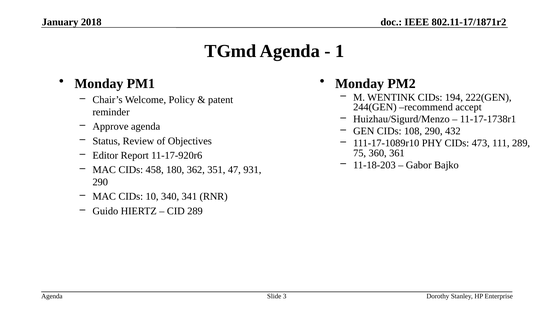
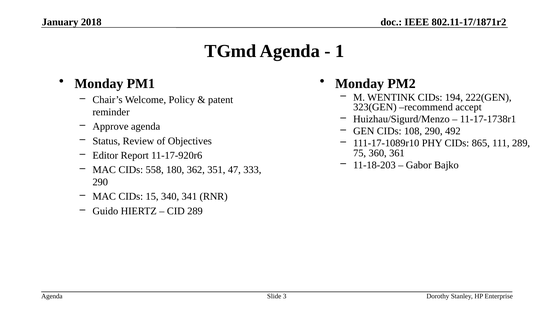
244(GEN: 244(GEN -> 323(GEN (375, 107)
432: 432 -> 492 (453, 131)
473: 473 -> 865 (481, 143)
458: 458 -> 558 (155, 170)
931: 931 -> 333 (252, 170)
10: 10 -> 15 (152, 196)
